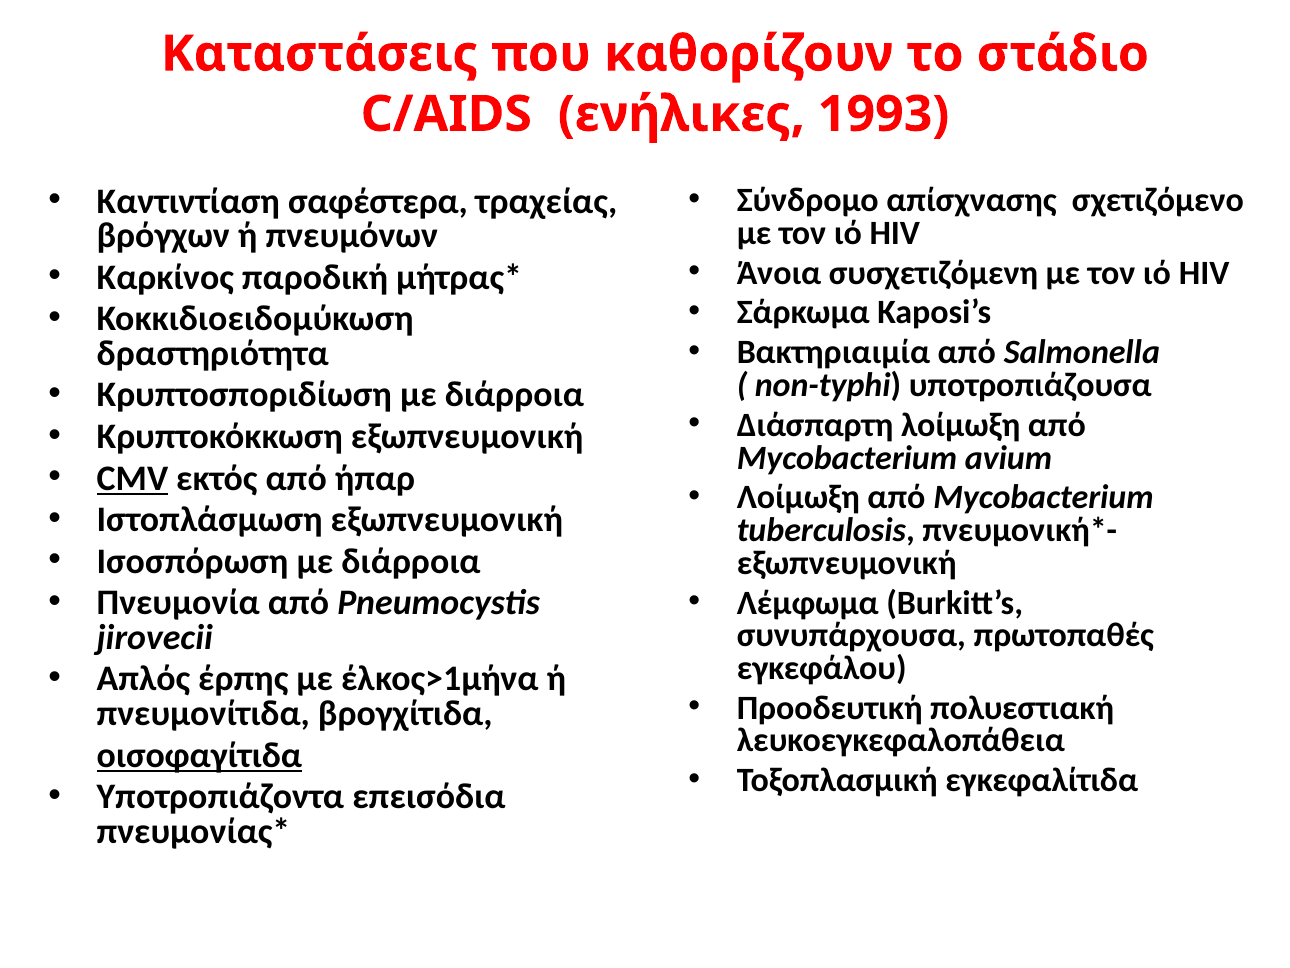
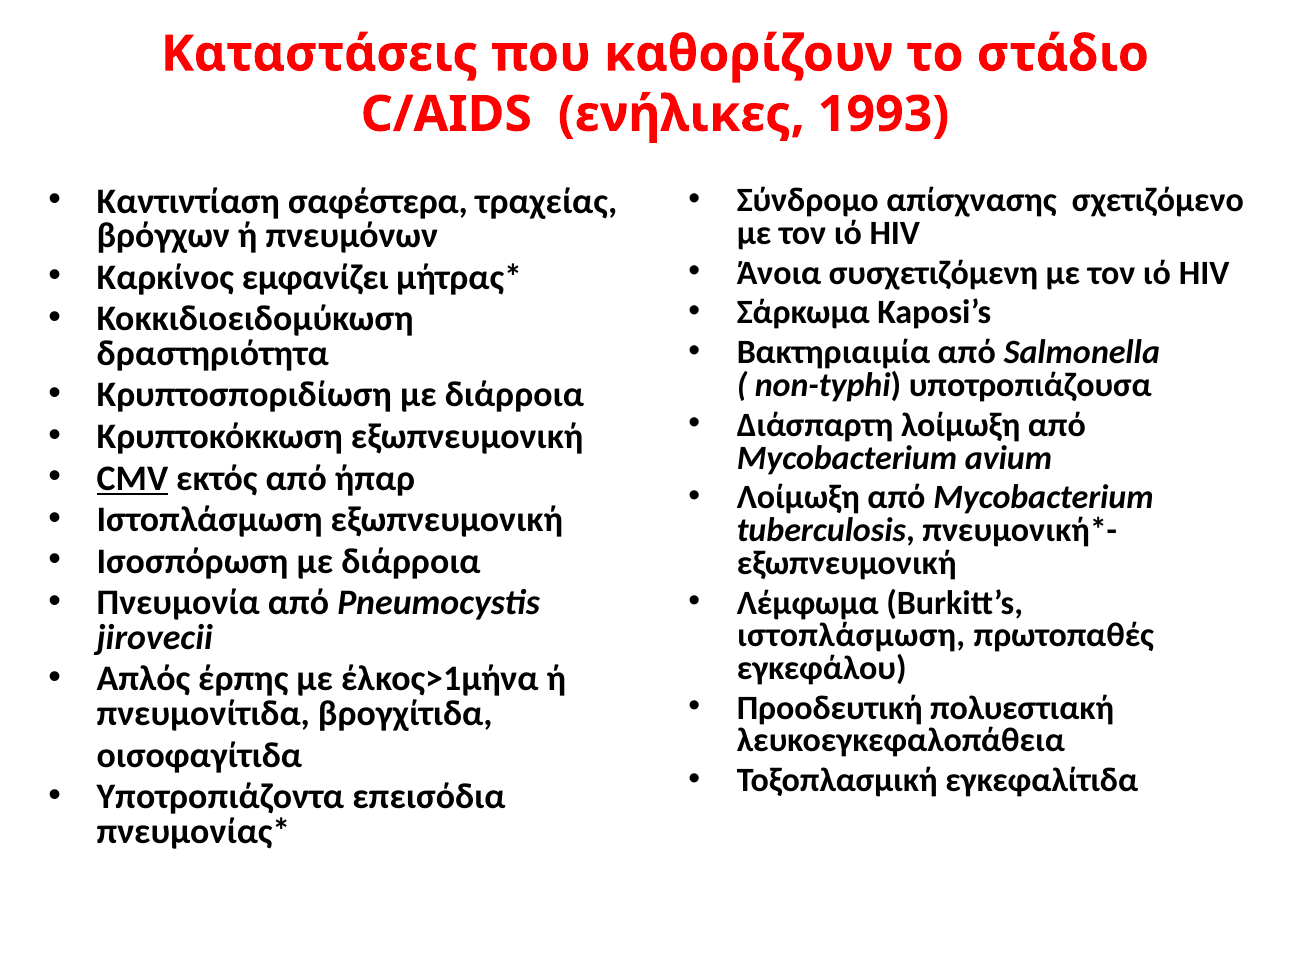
παροδική: παροδική -> εμφανίζει (315, 277)
συνυπάρχουσα: συνυπάρχουσα -> ιστοπλάσμωση (851, 635)
οισοφαγίτιδα underline: present -> none (199, 755)
